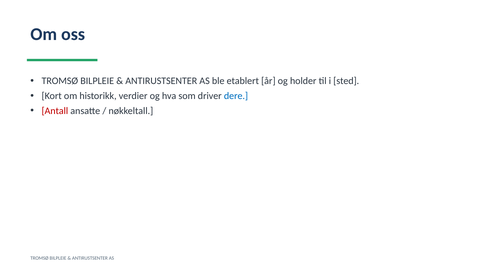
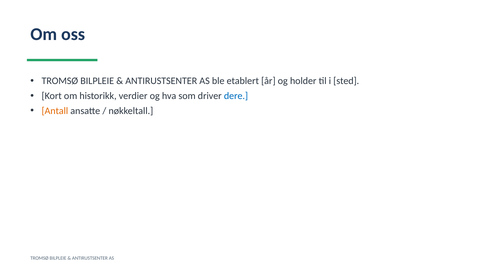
Antall colour: red -> orange (55, 111)
